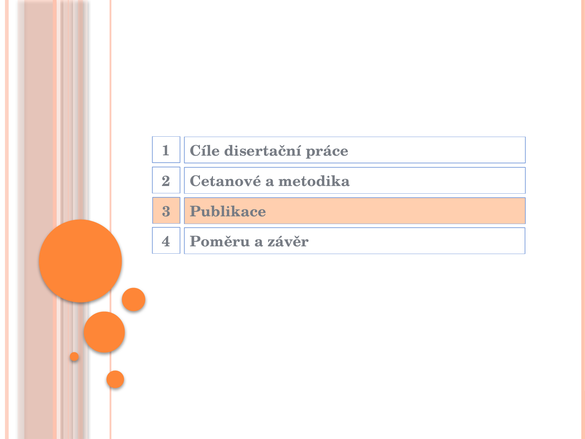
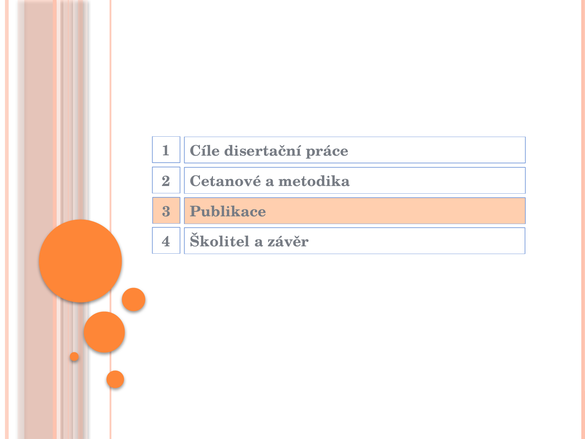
Poměru: Poměru -> Školitel (220, 242)
